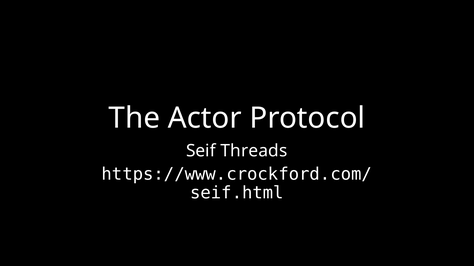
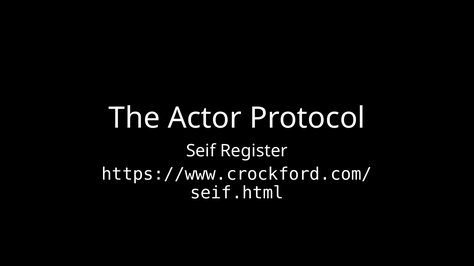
Threads: Threads -> Register (254, 151)
